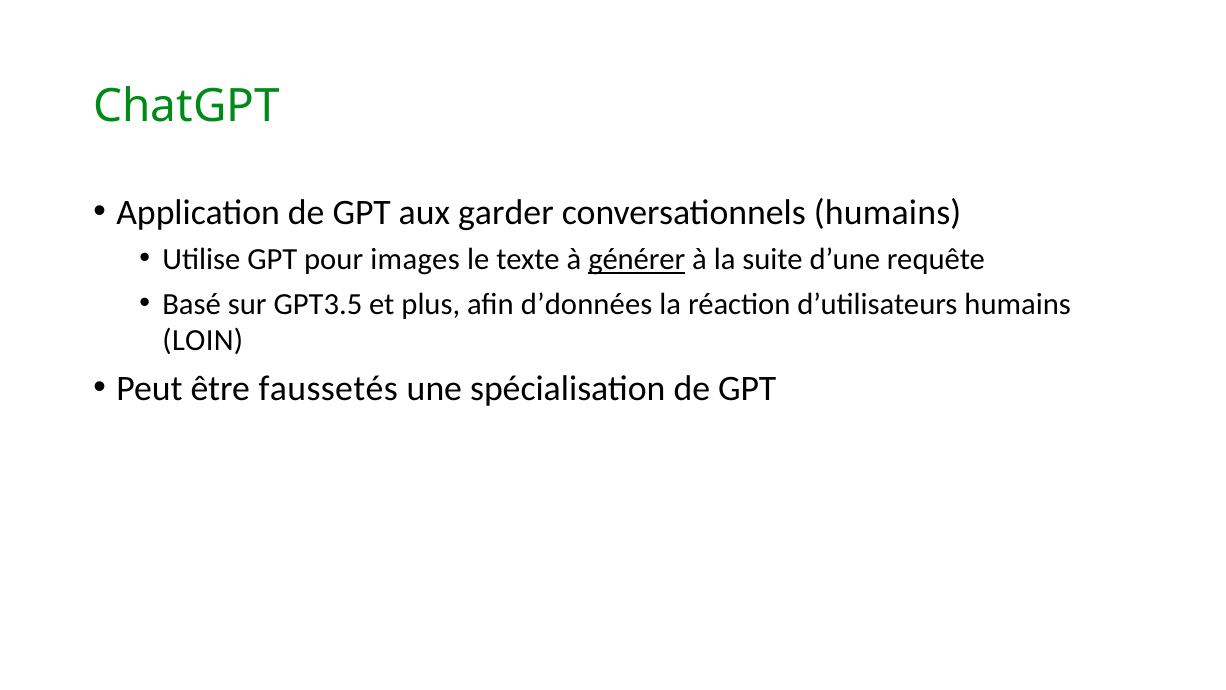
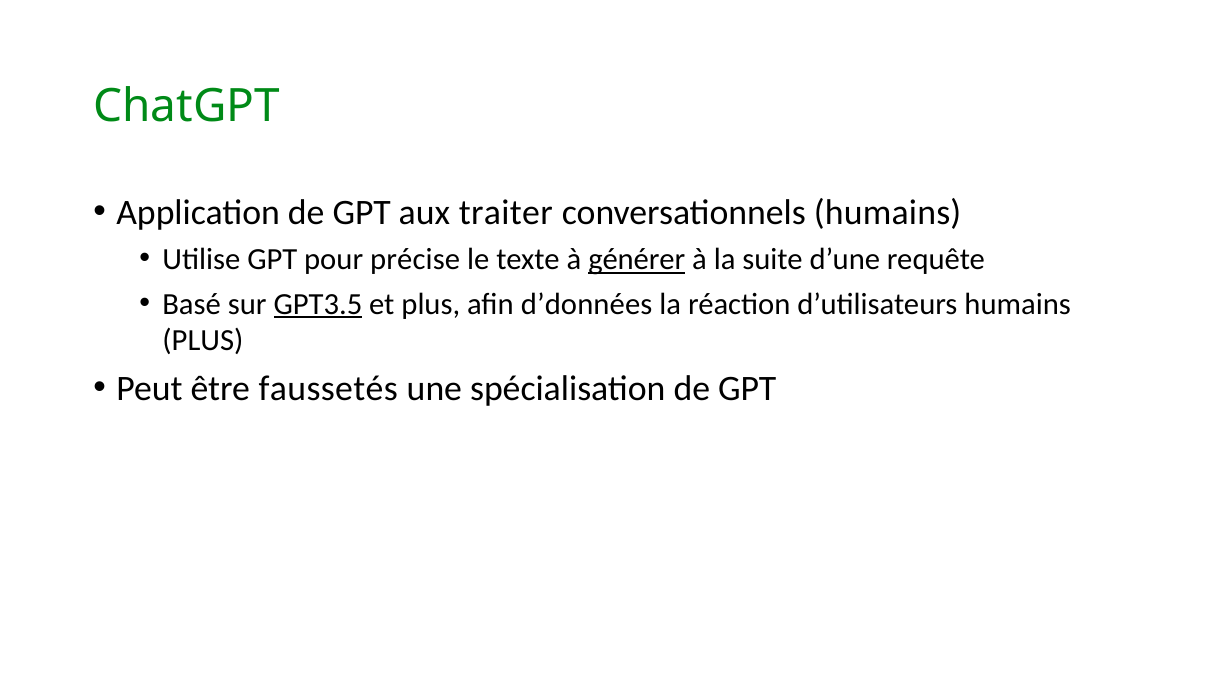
garder: garder -> traiter (506, 212)
images: images -> précise (415, 259)
GPT3.5 underline: none -> present (318, 304)
LOIN: LOIN -> PLUS (203, 341)
